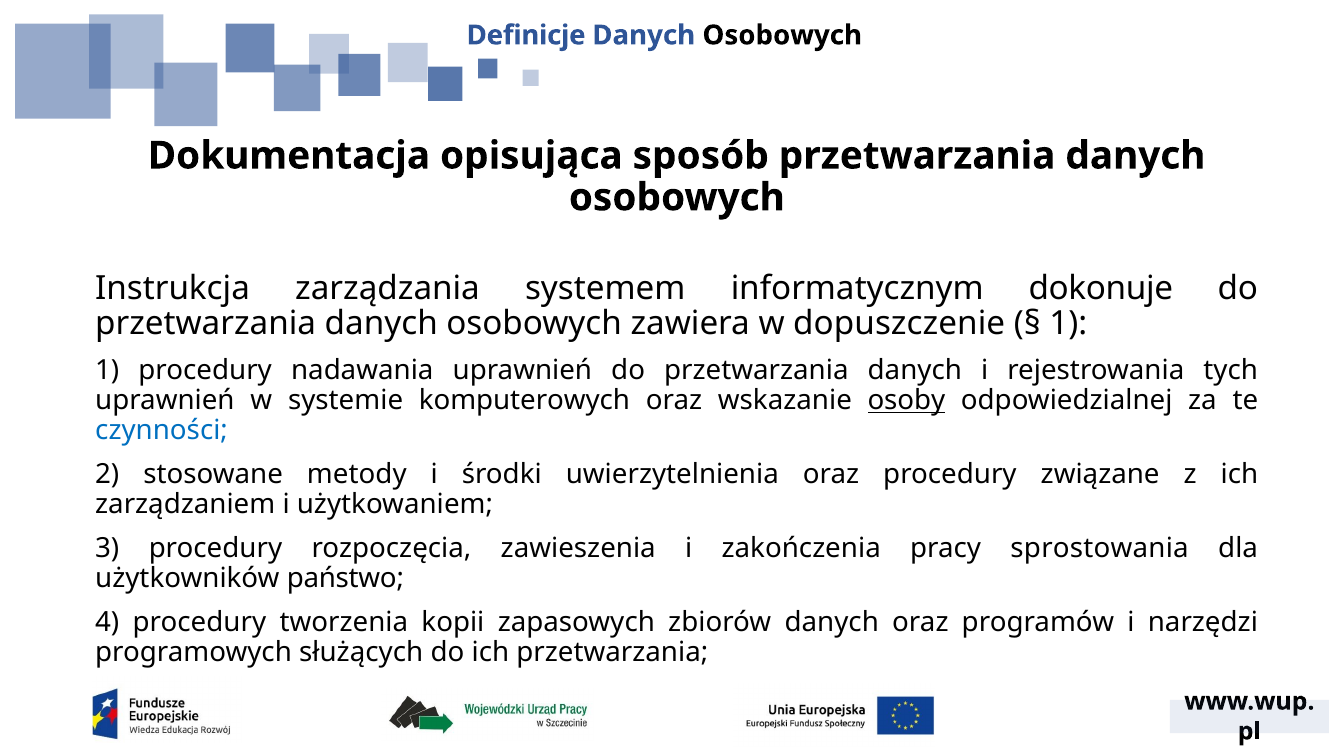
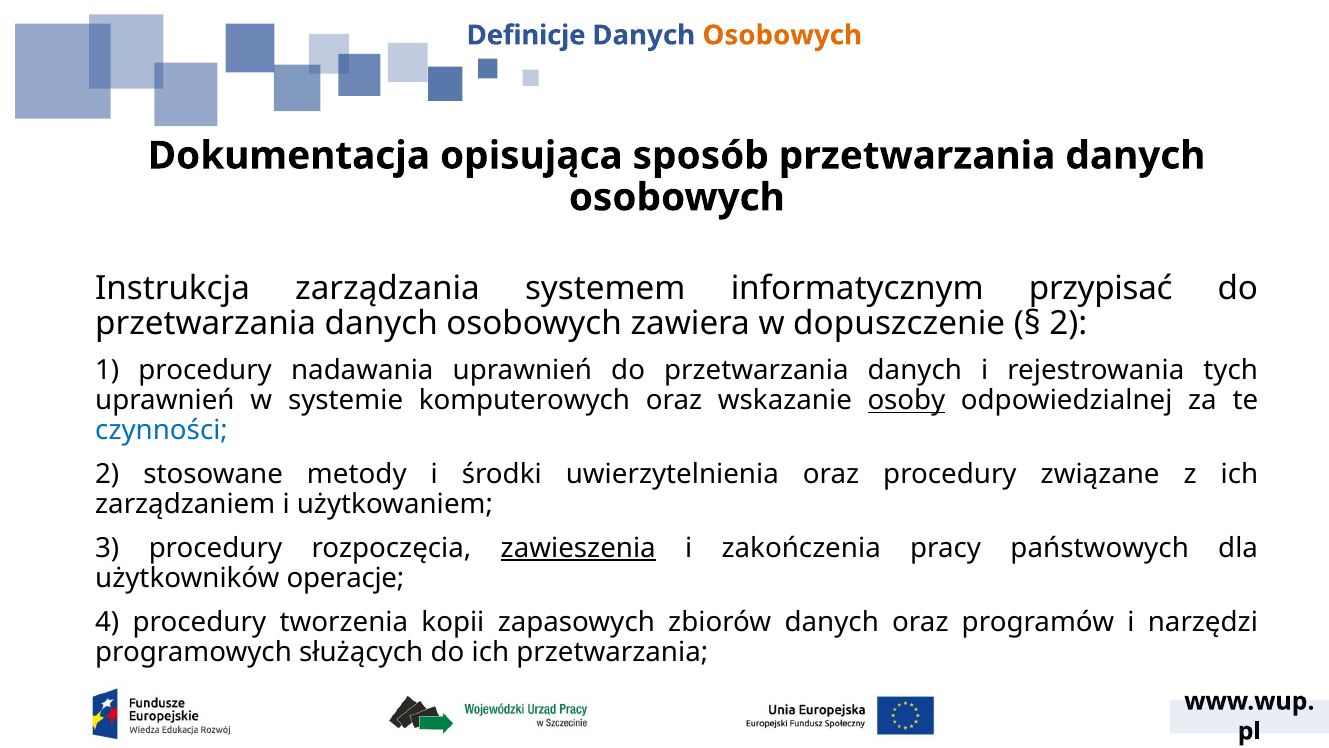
Osobowych colour: black -> orange (782, 35)
dokonuje: dokonuje -> przypisać (1101, 288)
1: 1 -> 2 (1068, 324)
zawieszenia underline: none -> present (578, 548)
sprostowania: sprostowania -> państwowych (1100, 548)
państwo: państwo -> operacje (345, 578)
